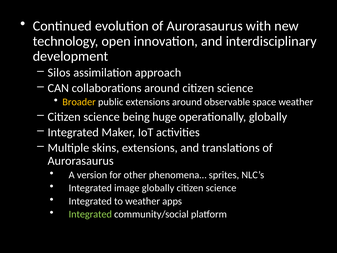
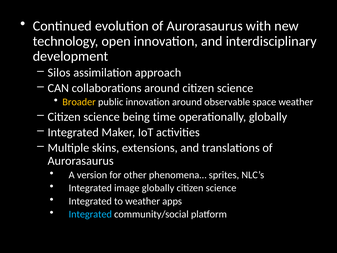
public extensions: extensions -> innovation (148, 102)
huge: huge -> time (164, 117)
Integrated colour: light green -> light blue (90, 214)
